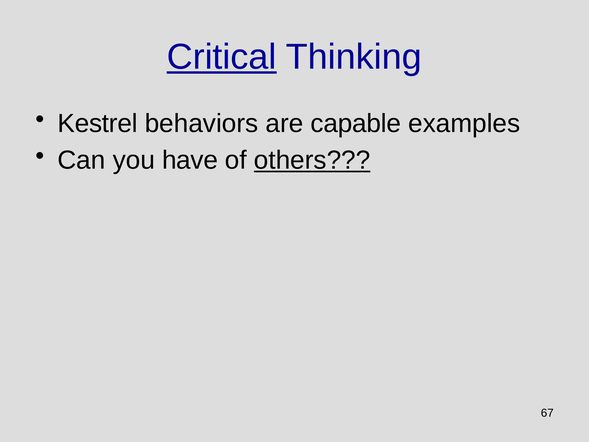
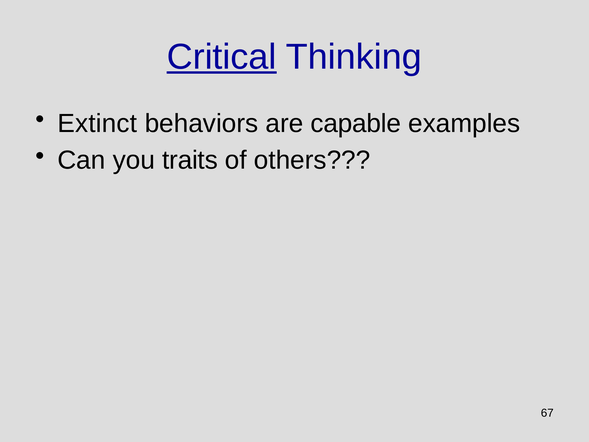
Kestrel: Kestrel -> Extinct (97, 124)
have: have -> traits (190, 160)
others underline: present -> none (312, 160)
